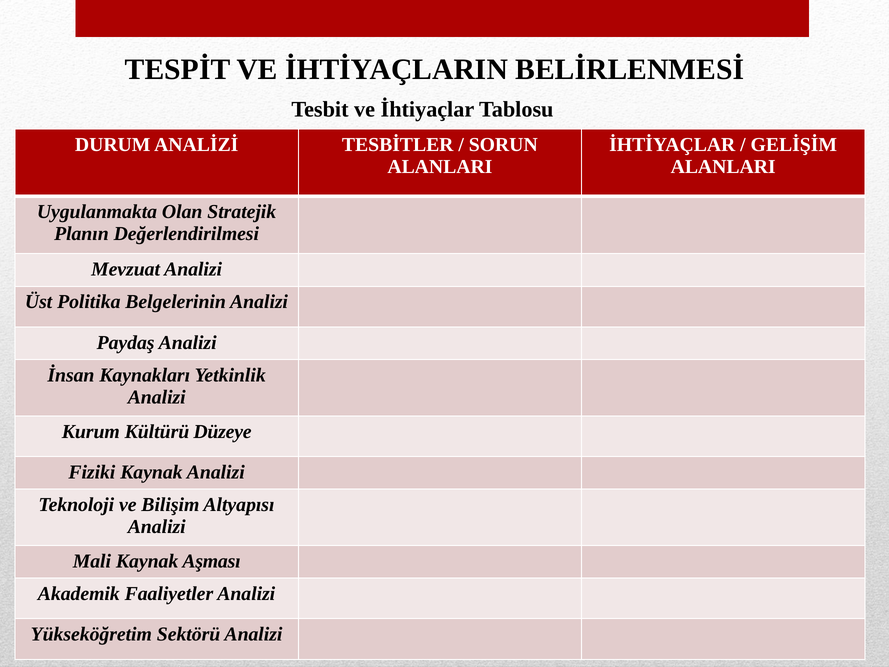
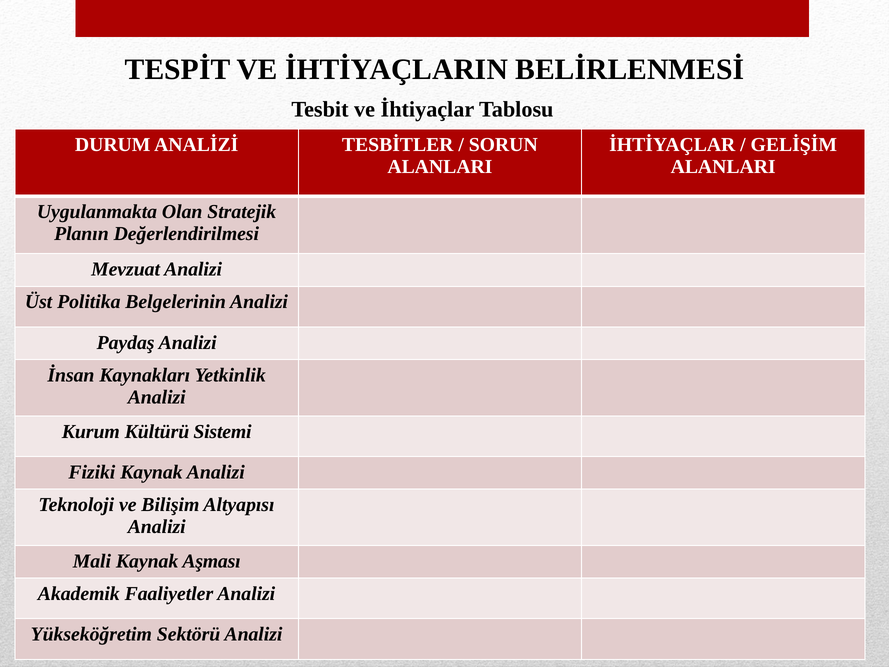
Düzeye: Düzeye -> Sistemi (222, 431)
